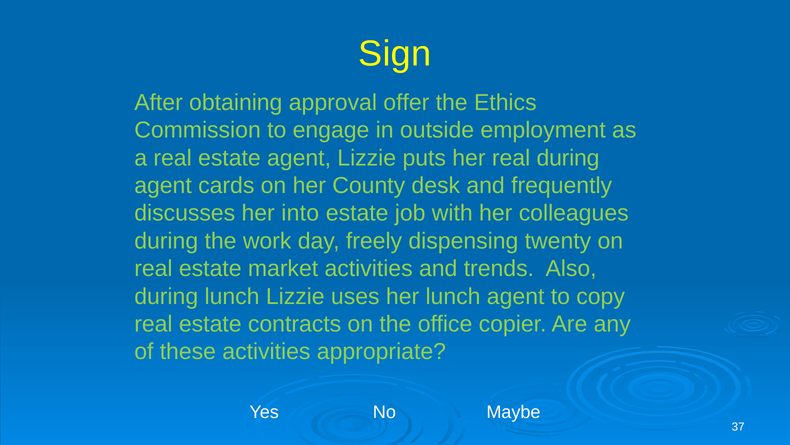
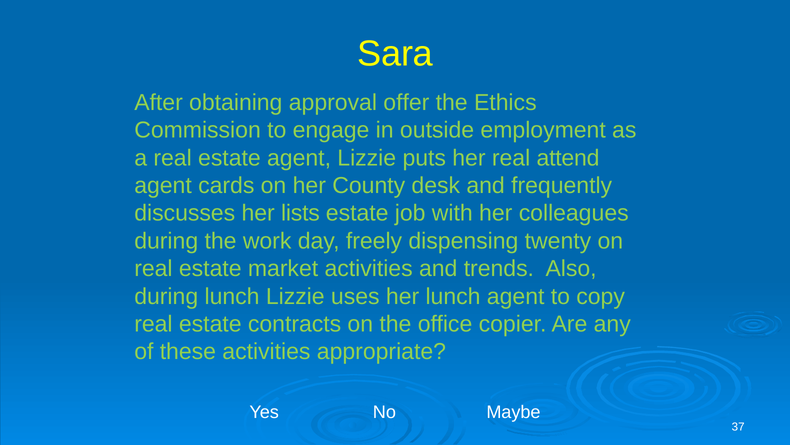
Sign: Sign -> Sara (395, 54)
real during: during -> attend (568, 158)
into: into -> lists (300, 213)
